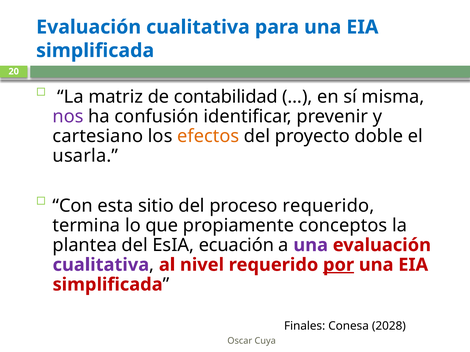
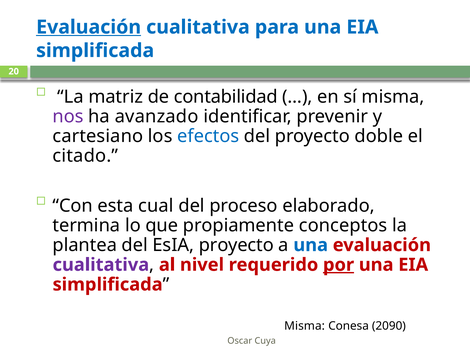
Evaluación underline: none -> present (89, 27)
confusión: confusión -> avanzado (157, 117)
efectos colour: orange -> blue (208, 136)
usarla: usarla -> citado (85, 156)
sitio: sitio -> cual (156, 206)
proceso requerido: requerido -> elaborado (329, 206)
EsIA ecuación: ecuación -> proyecto (236, 245)
una colour: purple -> blue (311, 245)
Finales: Finales -> Misma (305, 327)
2028: 2028 -> 2090 (389, 327)
